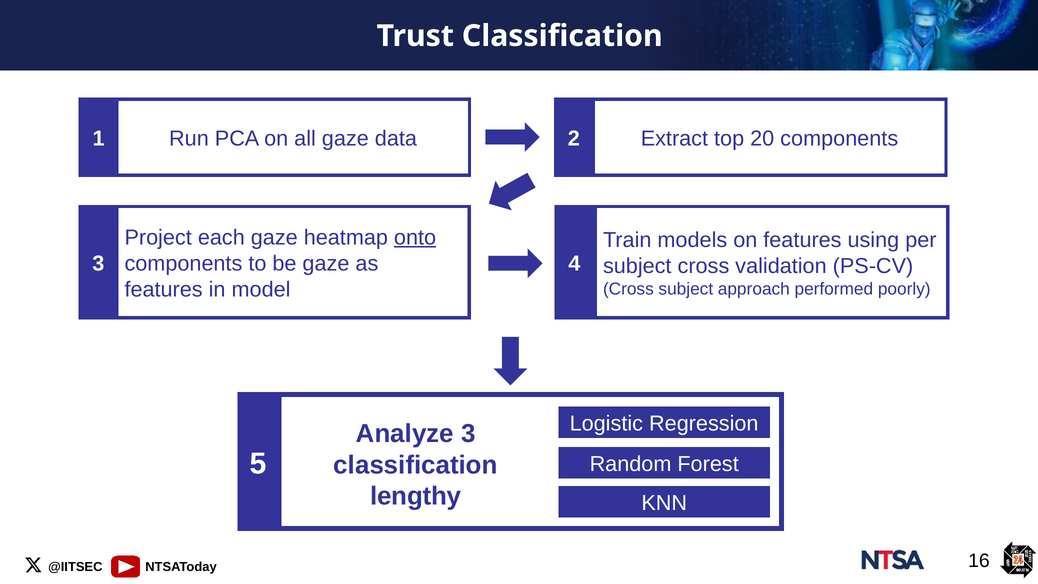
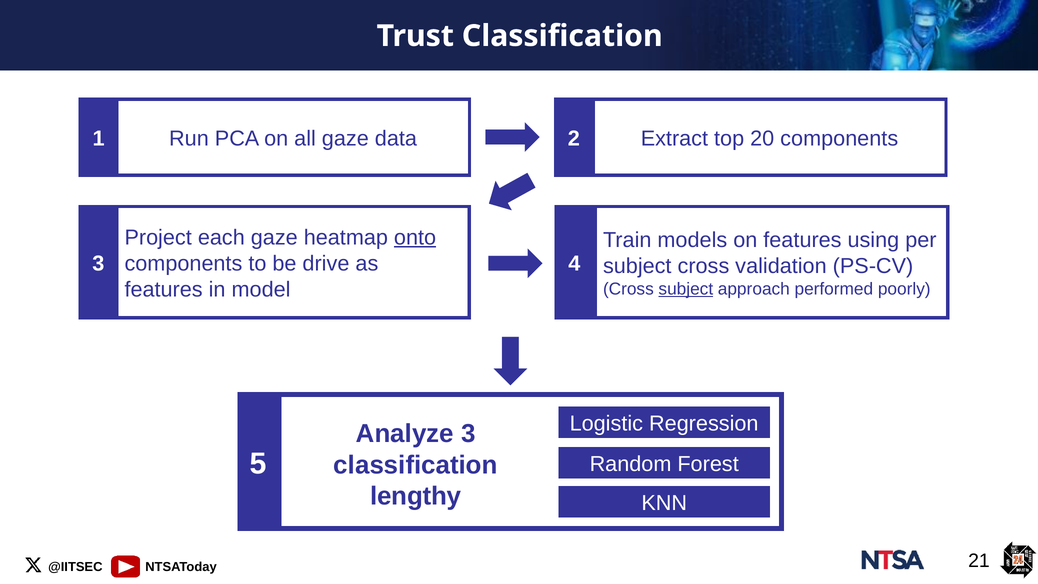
be gaze: gaze -> drive (326, 263)
subject underline: none -> present (686, 289)
16: 16 -> 21 (979, 561)
